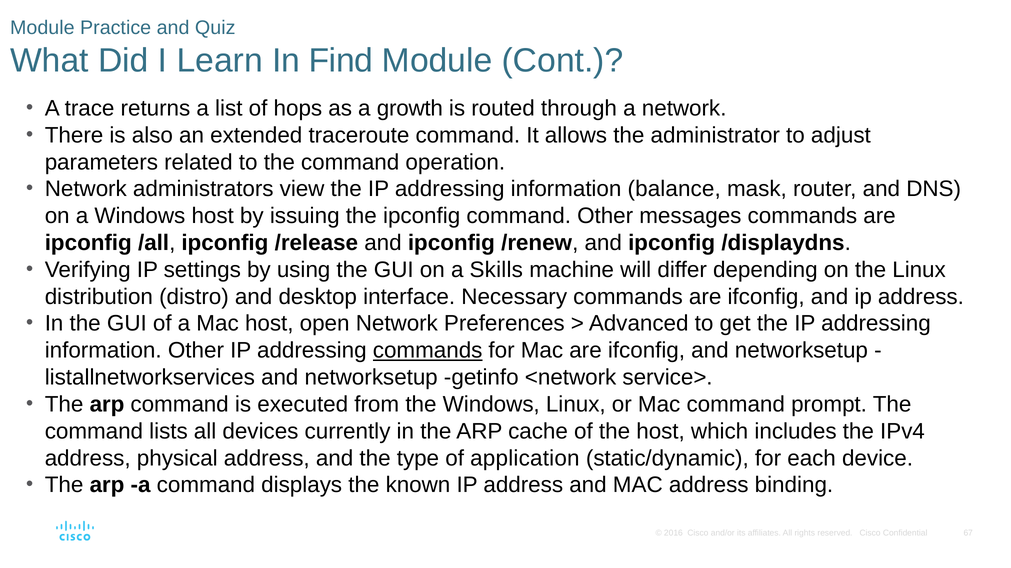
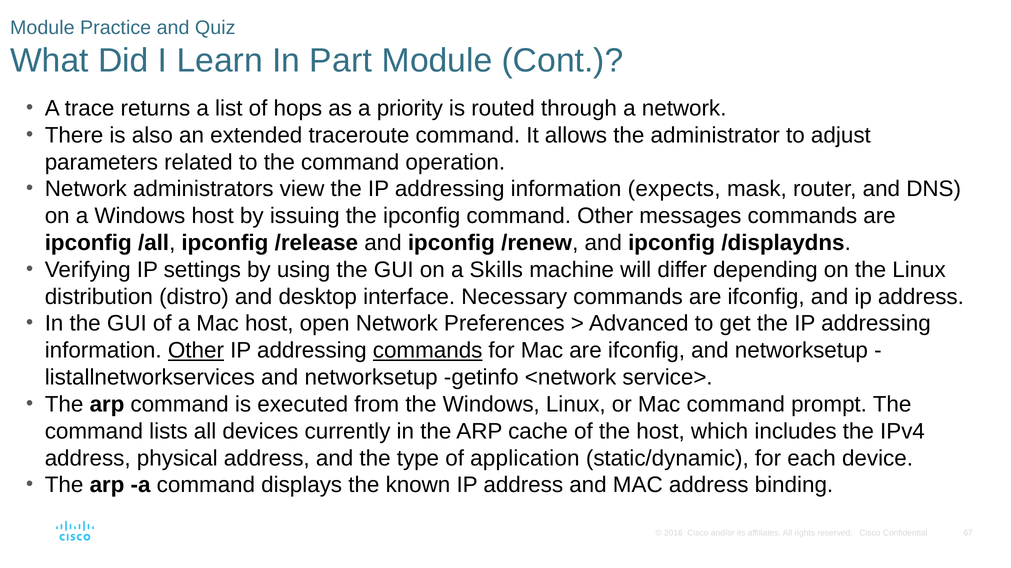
Find: Find -> Part (341, 61)
growth: growth -> priority (410, 108)
balance: balance -> expects (674, 189)
Other underline: none -> present (196, 351)
